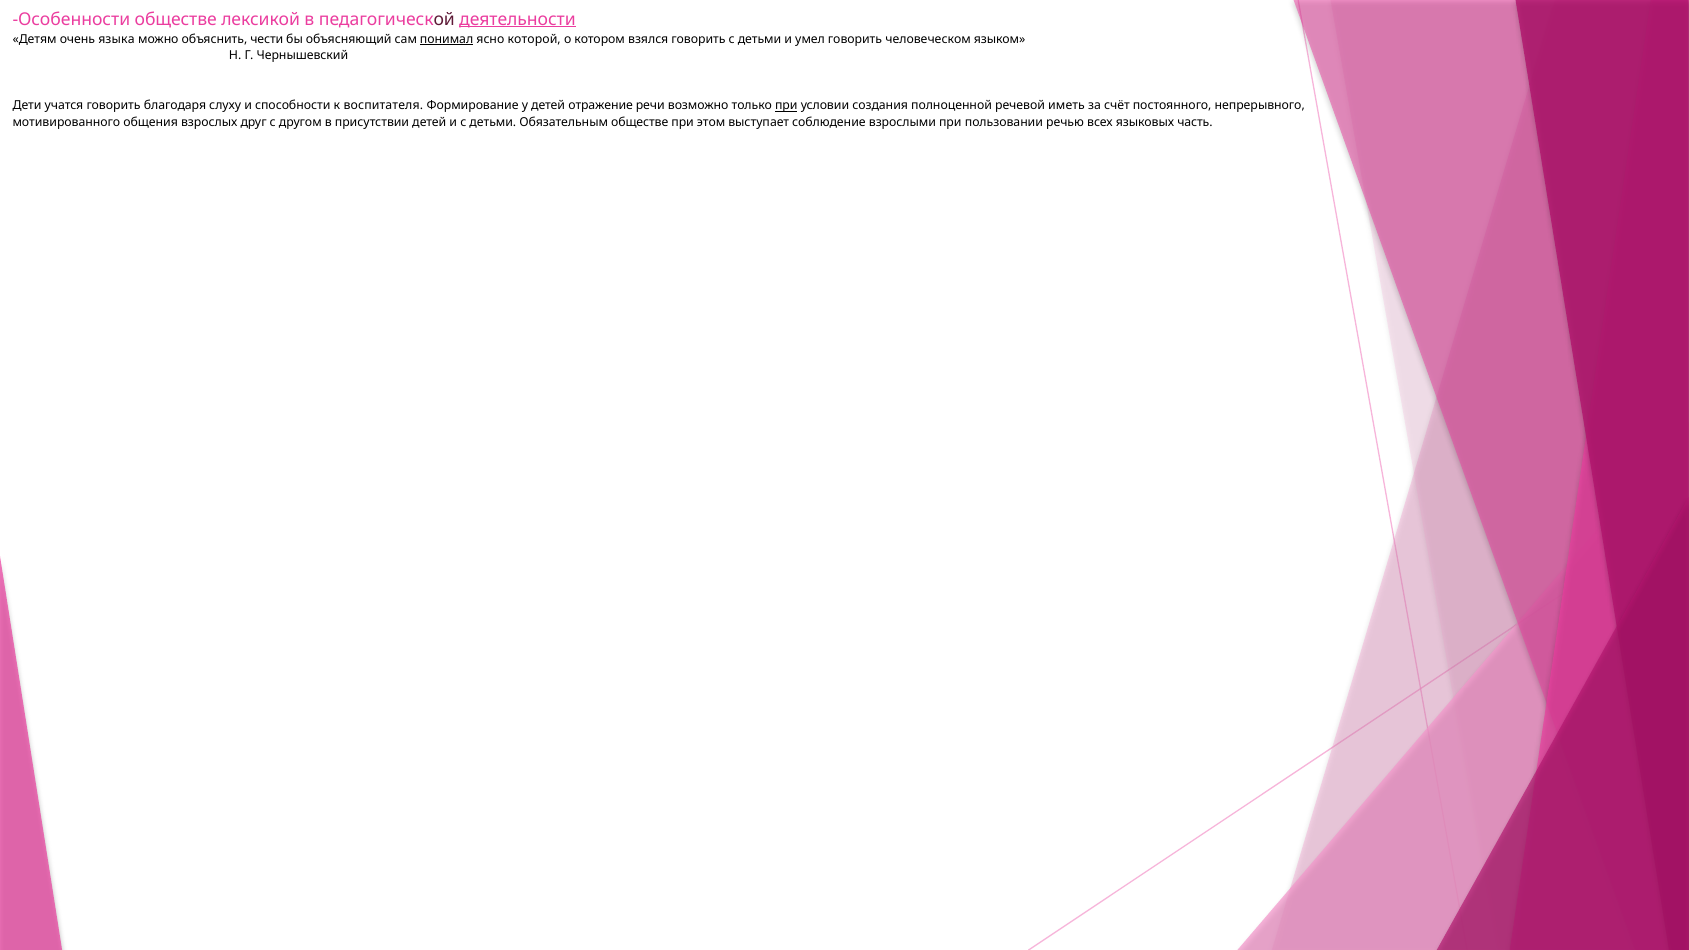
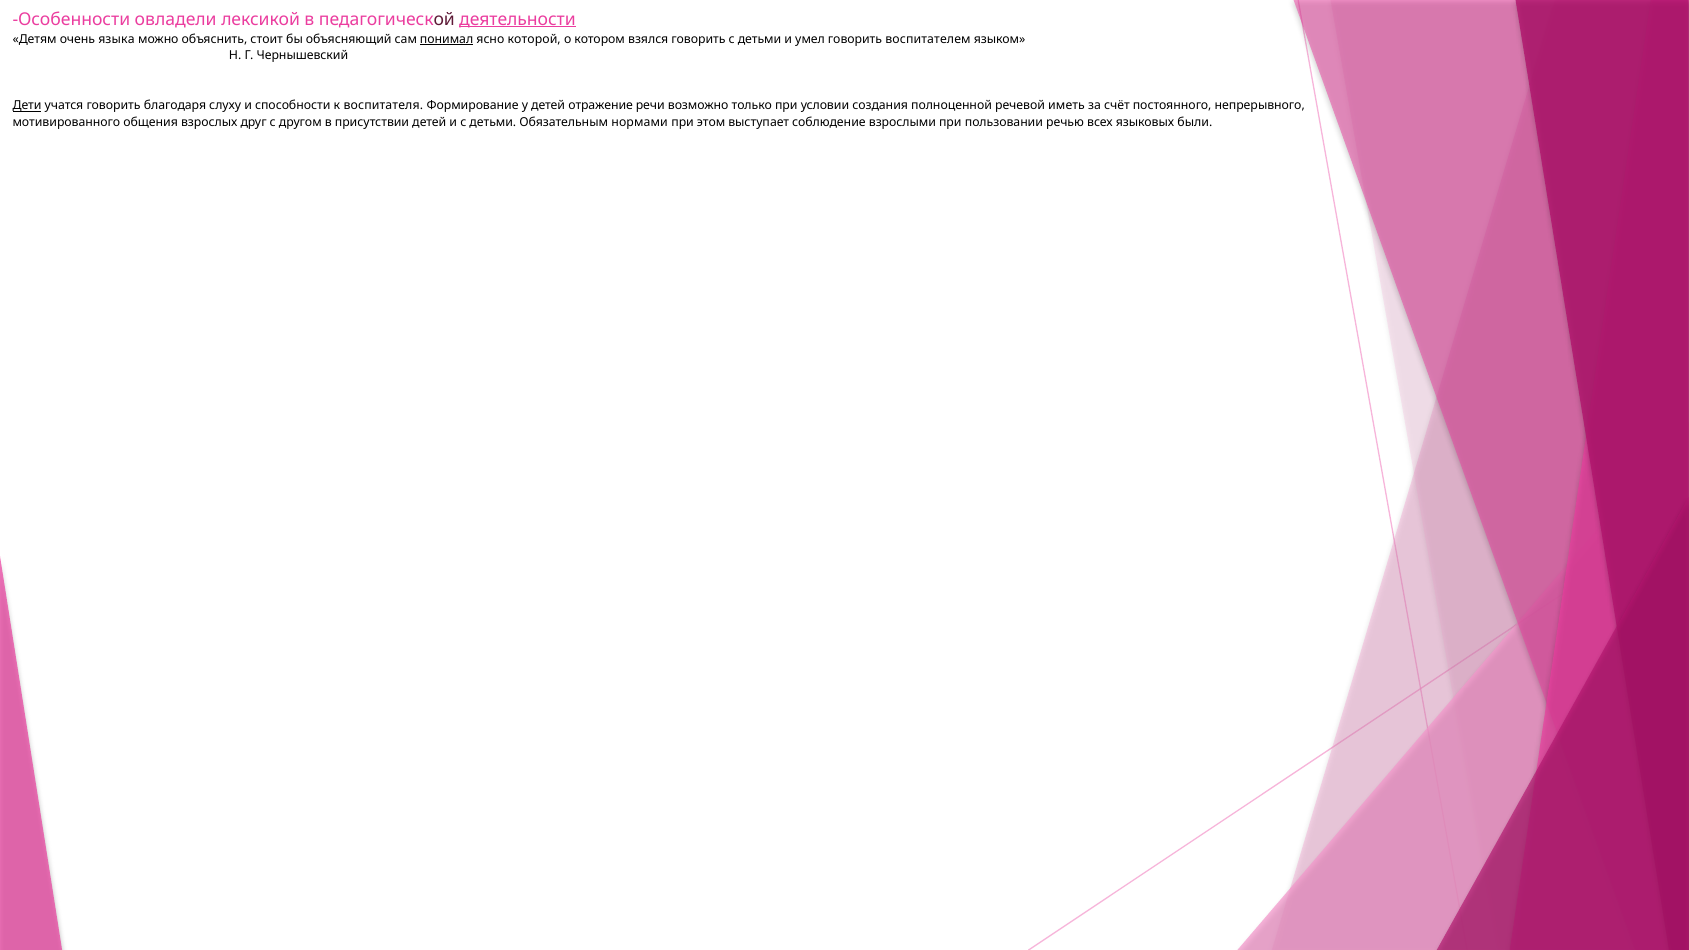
Особенности обществе: обществе -> овладели (176, 19)
чести: чести -> стоит (267, 39)
человеческом: человеческом -> воспитателем (928, 39)
Дети underline: none -> present (27, 106)
при underline: present -> none (786, 106)
Обязательным обществе: обществе -> нормами (640, 123)
часть: часть -> были (1195, 123)
